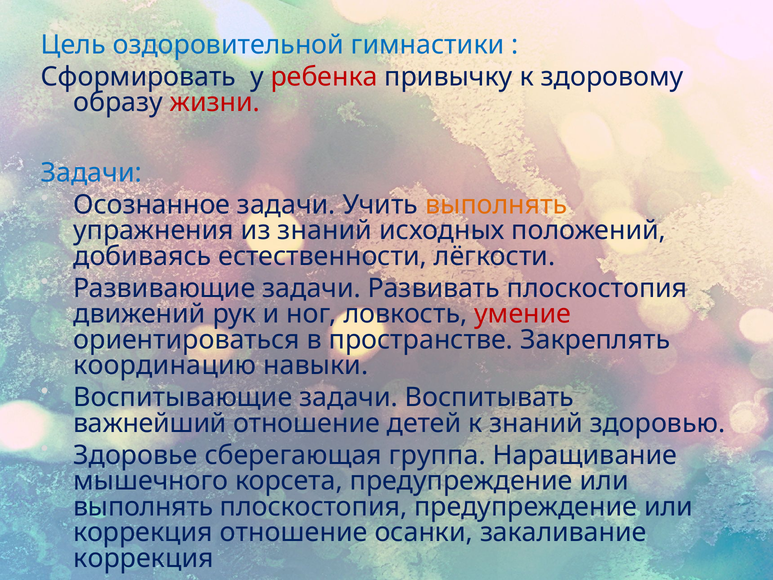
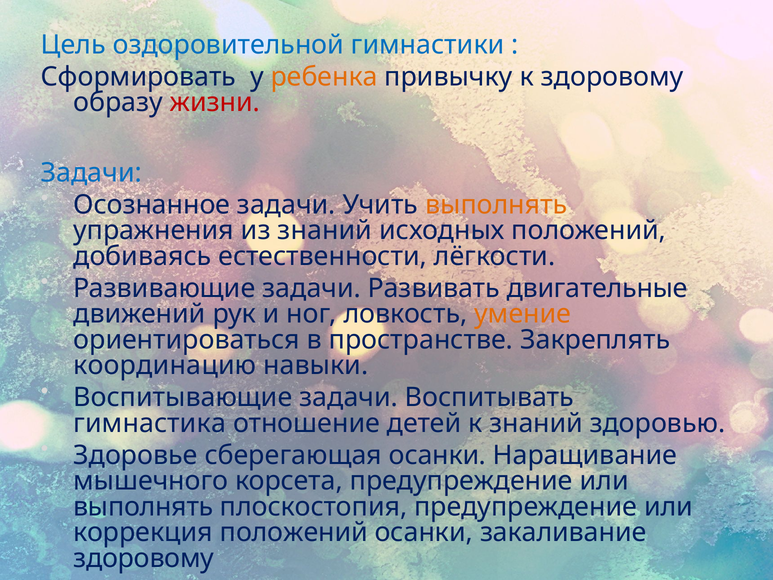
ребенка colour: red -> orange (324, 77)
Развивать плоскостопия: плоскостопия -> двигательные (597, 288)
умение colour: red -> orange (523, 314)
важнейший: важнейший -> гимнастика (150, 423)
сберегающая группа: группа -> осанки (438, 455)
коррекция отношение: отношение -> положений (294, 532)
коррекция: коррекция -> здоровому (144, 558)
